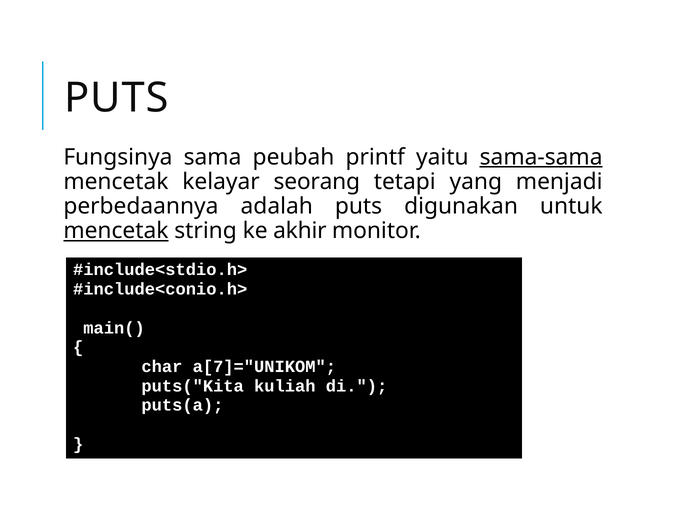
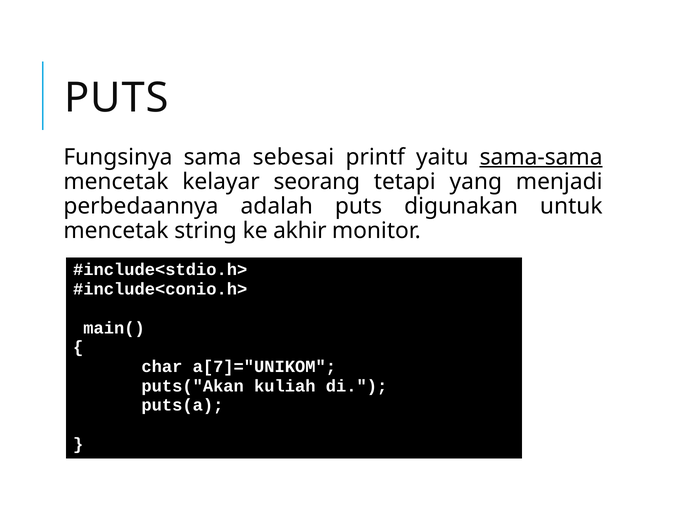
peubah: peubah -> sebesai (293, 157)
mencetak underline: present -> none (116, 231)
puts("Kita: puts("Kita -> puts("Akan (193, 386)
